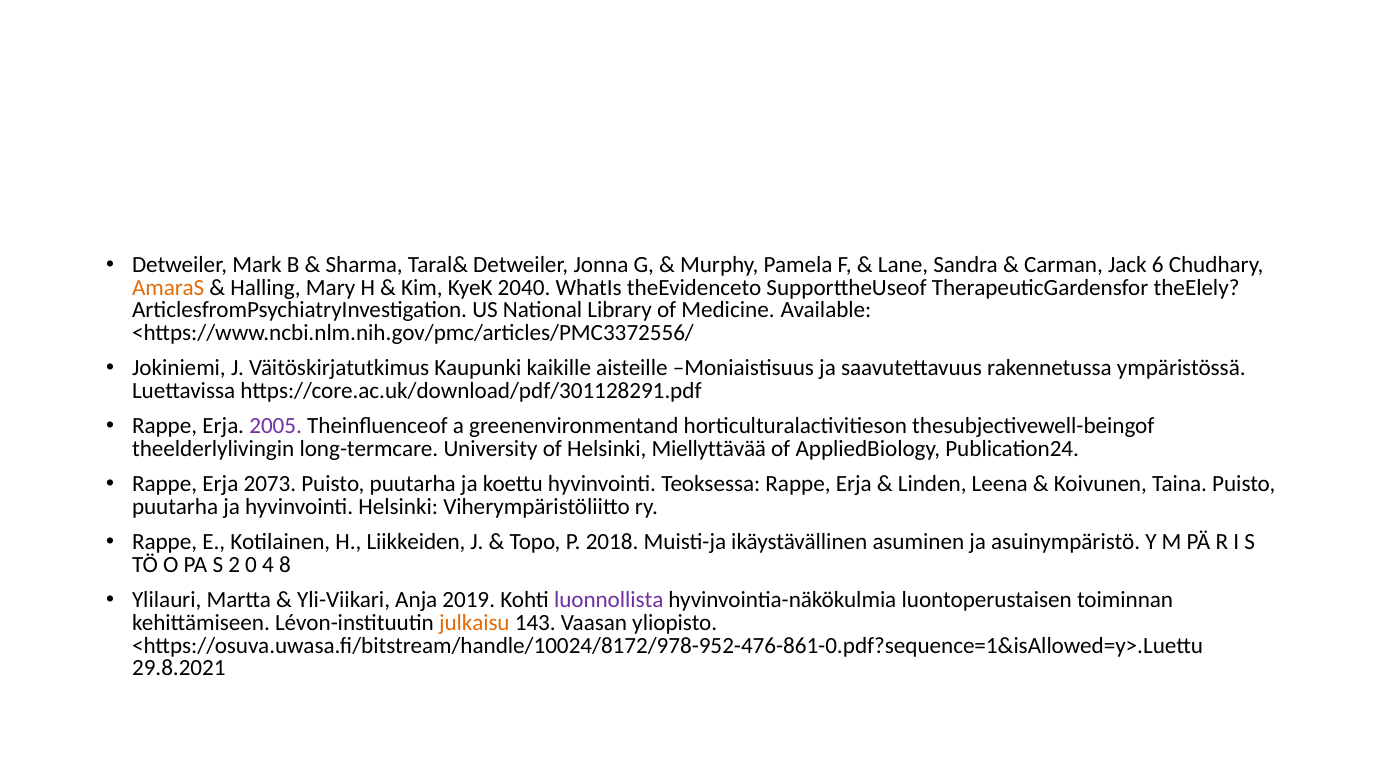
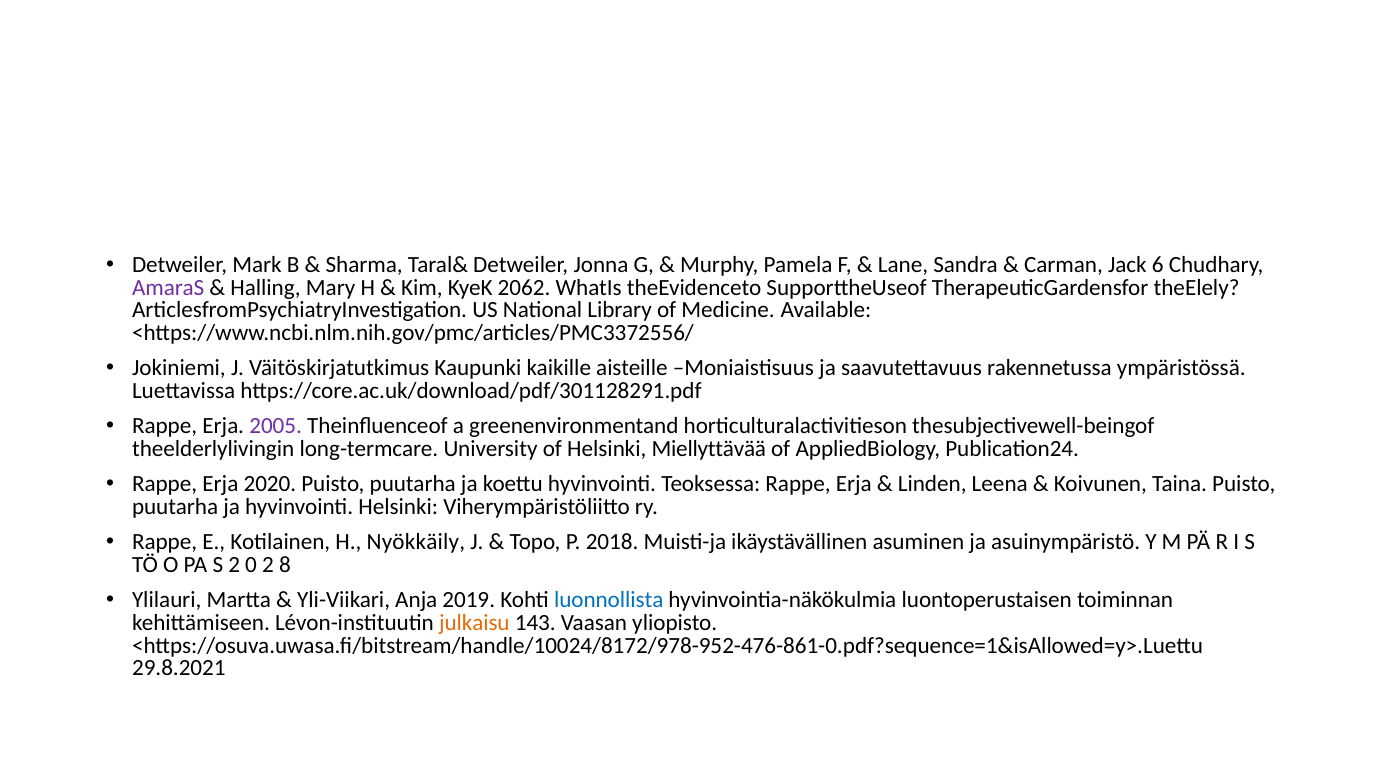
AmaraS colour: orange -> purple (168, 287)
2040: 2040 -> 2062 (524, 287)
2073: 2073 -> 2020 (270, 484)
Liikkeiden: Liikkeiden -> Nyökkäily (416, 542)
0 4: 4 -> 2 (268, 564)
luonnollista colour: purple -> blue (609, 600)
